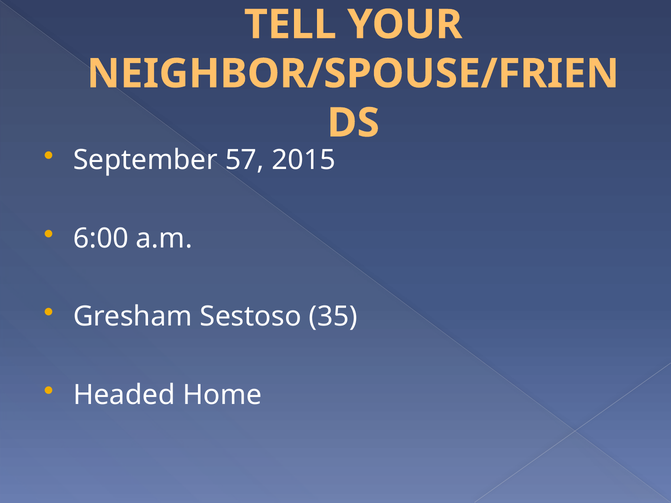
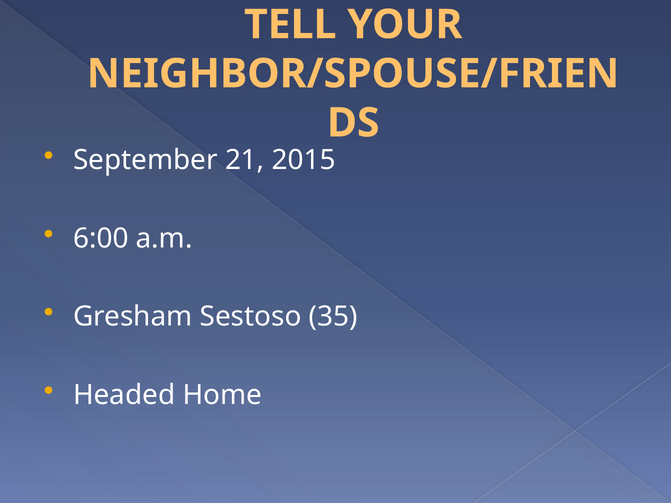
57: 57 -> 21 (245, 160)
